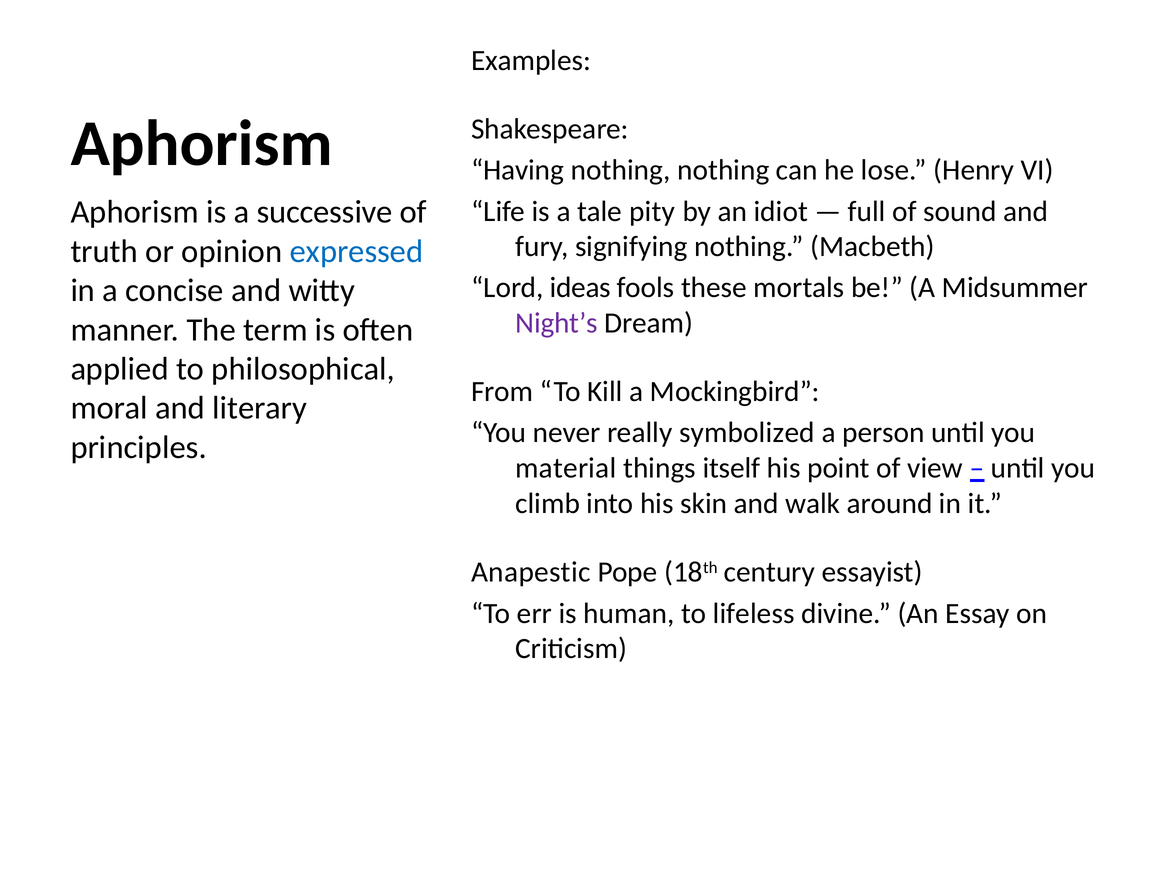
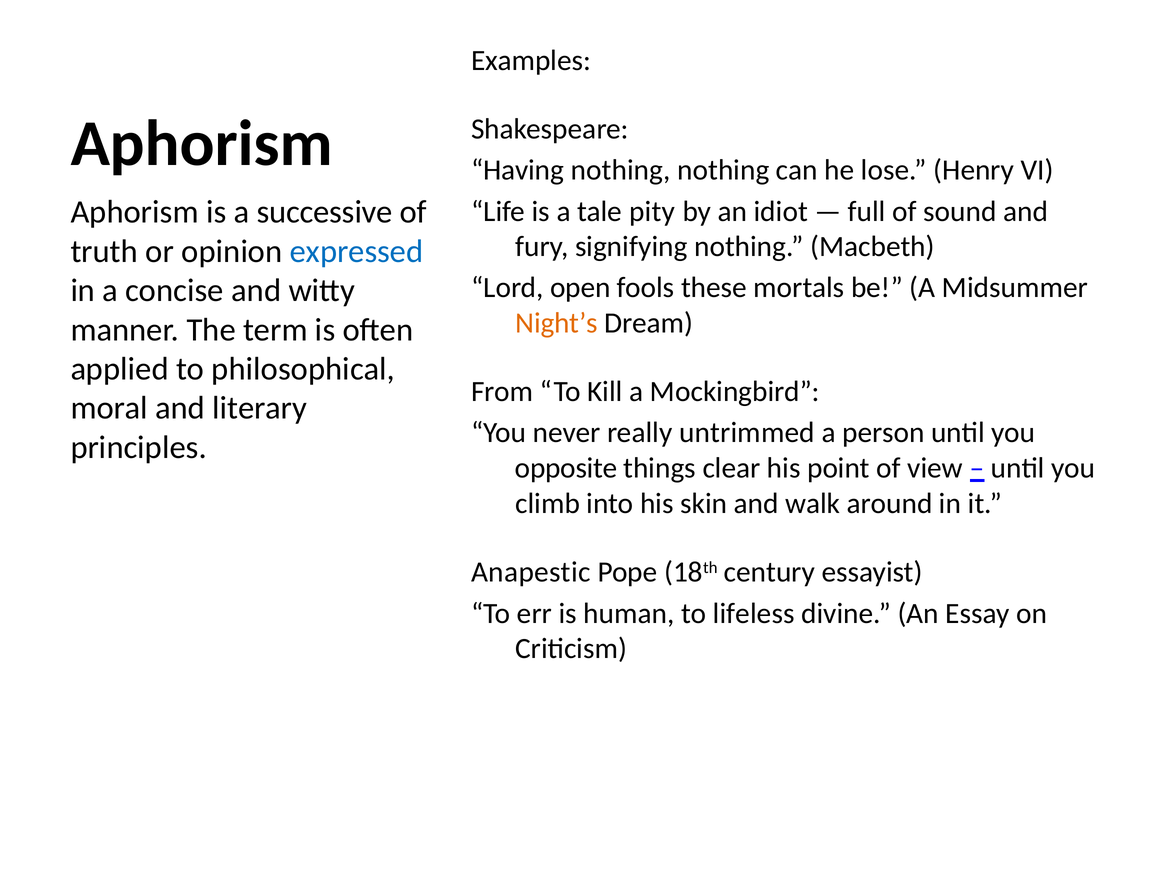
ideas: ideas -> open (580, 288)
Night’s colour: purple -> orange (556, 323)
symbolized: symbolized -> untrimmed (747, 433)
material: material -> opposite (566, 468)
itself: itself -> clear (731, 468)
